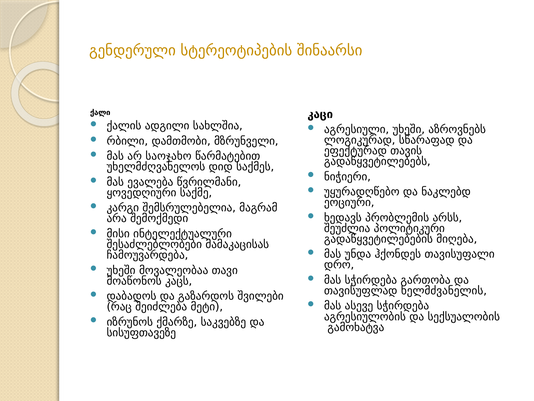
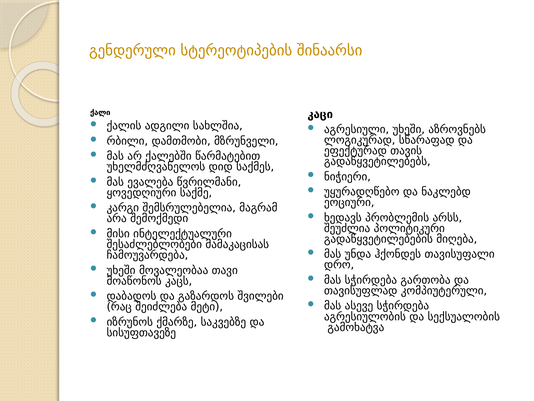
საოჯახო: საოჯახო -> ქალებში (169, 156)
ხელმძვანელის: ხელმძვანელის -> კომპიუტერული (444, 290)
